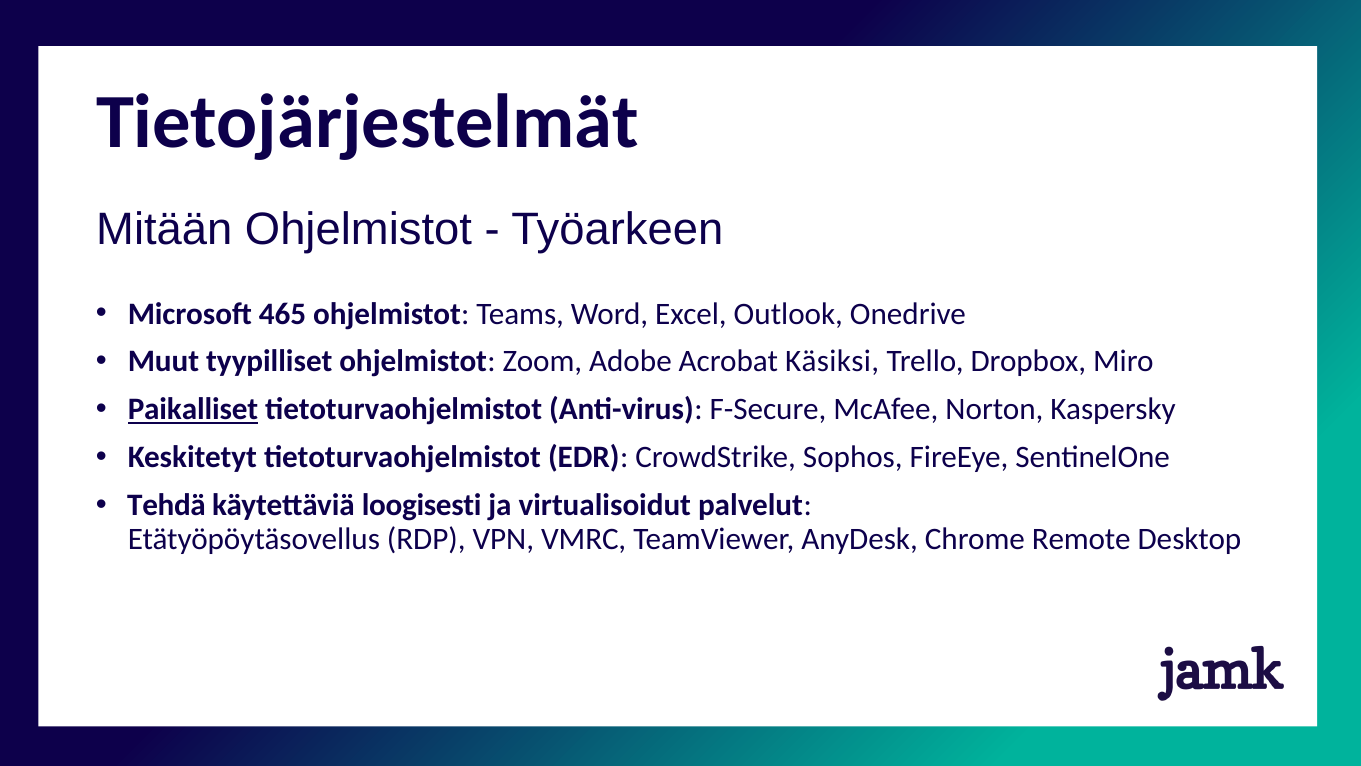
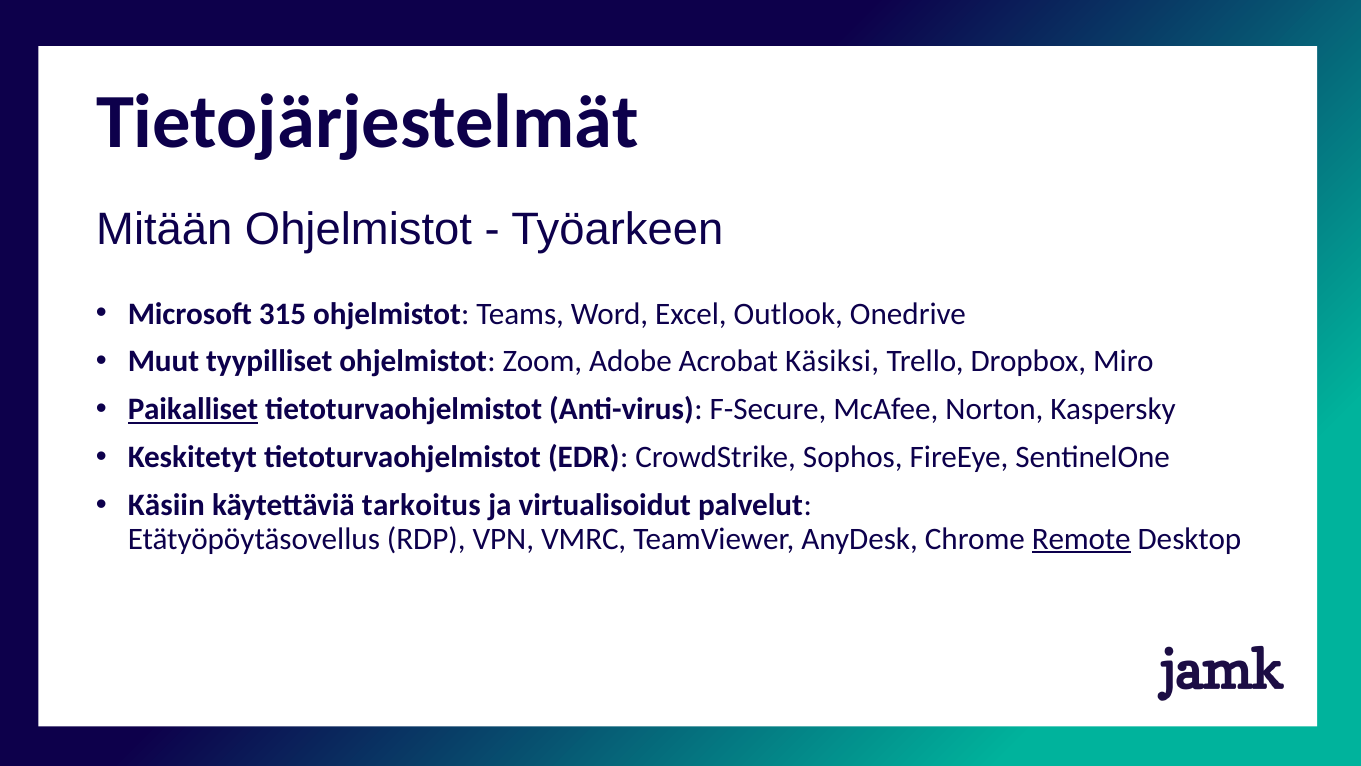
465: 465 -> 315 (283, 314)
Tehdä: Tehdä -> Käsiin (166, 505)
loogisesti: loogisesti -> tarkoitus (421, 505)
Remote underline: none -> present (1081, 538)
